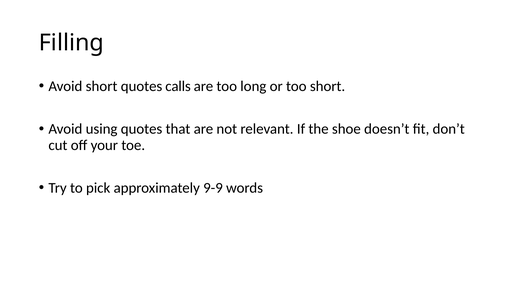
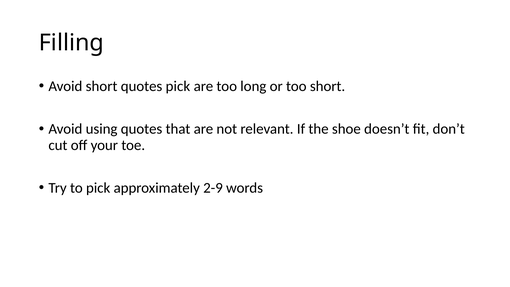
quotes calls: calls -> pick (178, 86)
9-9: 9-9 -> 2-9 (213, 188)
